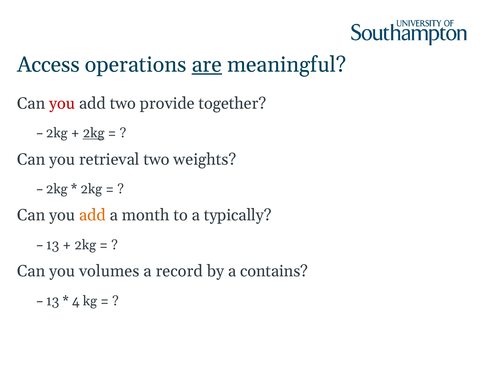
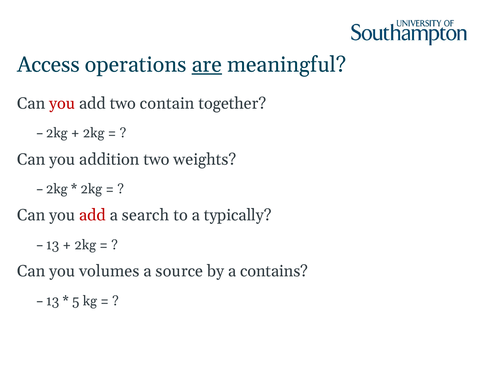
provide: provide -> contain (167, 103)
2kg underline: present -> none (94, 133)
retrieval: retrieval -> addition (109, 159)
add colour: orange -> red (93, 215)
month: month -> search (146, 215)
record: record -> source (179, 271)
4: 4 -> 5 (76, 301)
